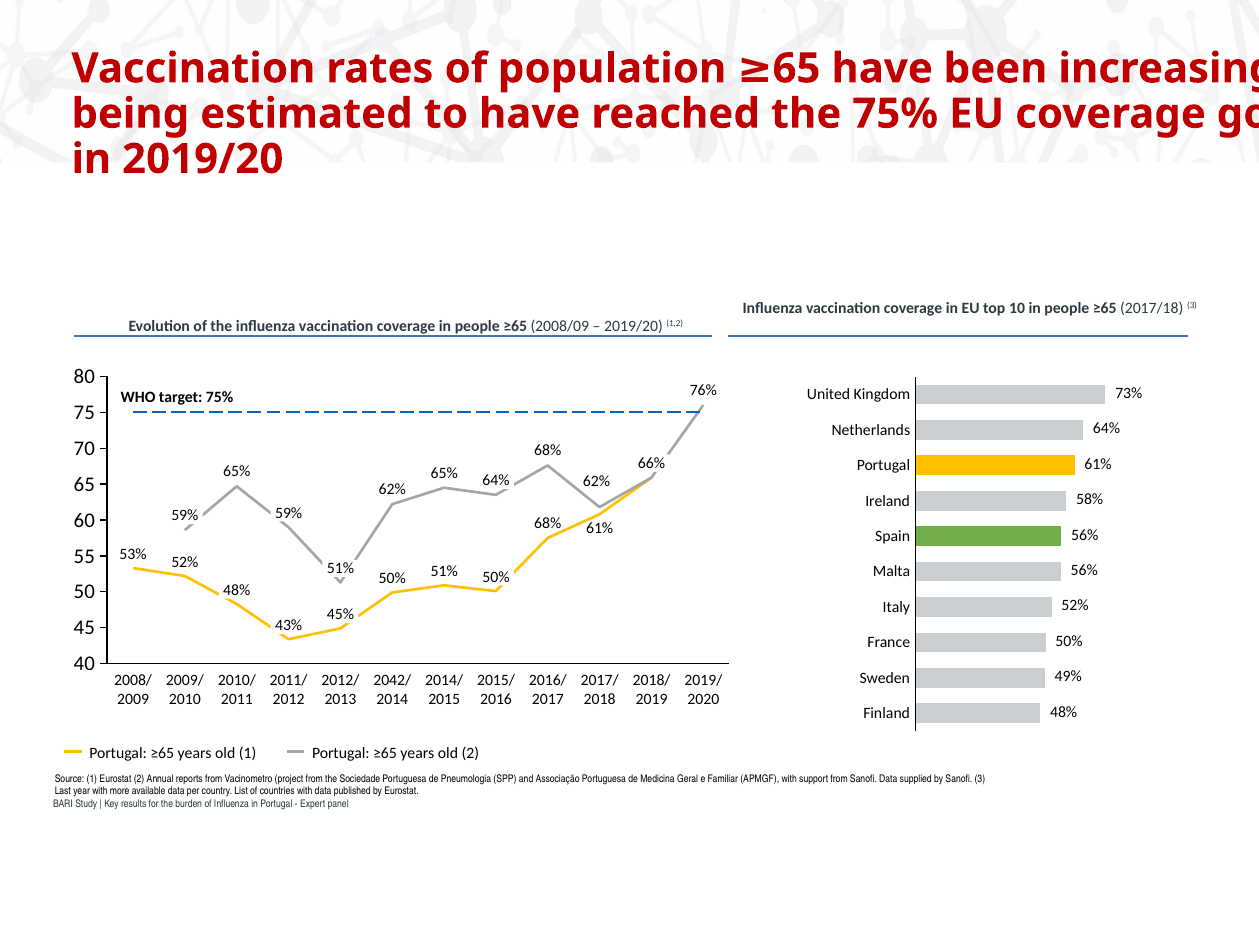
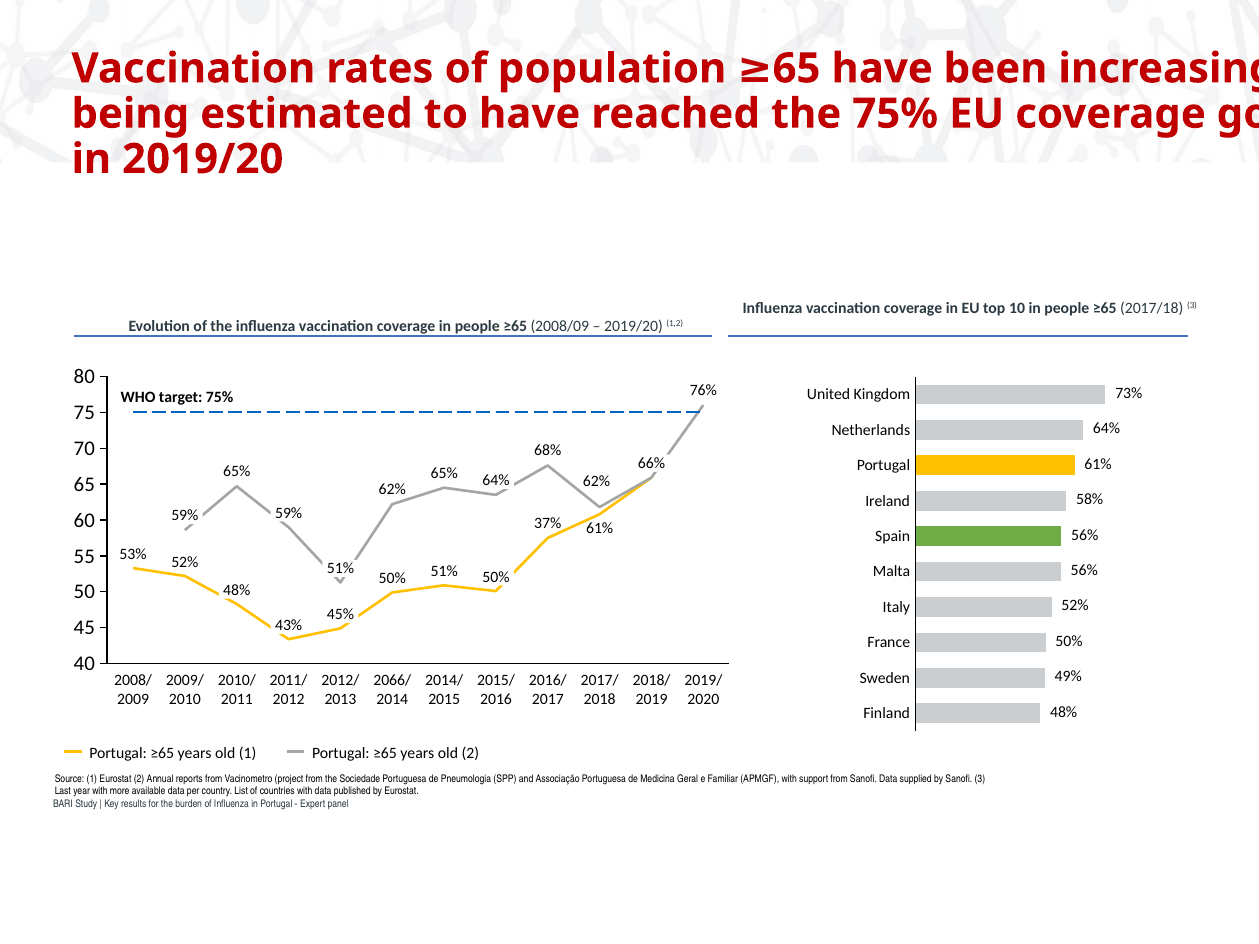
68%: 68% -> 37% (548, 524)
2042/: 2042/ -> 2066/ (392, 680)
